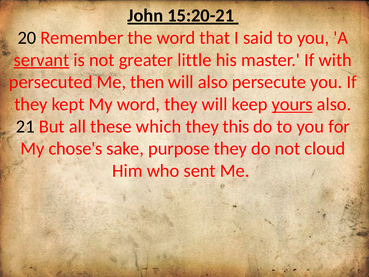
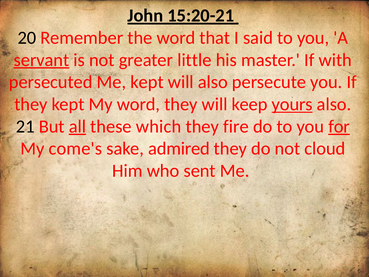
Me then: then -> kept (147, 82)
all underline: none -> present (77, 126)
this: this -> fire (236, 126)
for underline: none -> present (339, 126)
chose's: chose's -> come's (75, 148)
purpose: purpose -> admired (179, 148)
